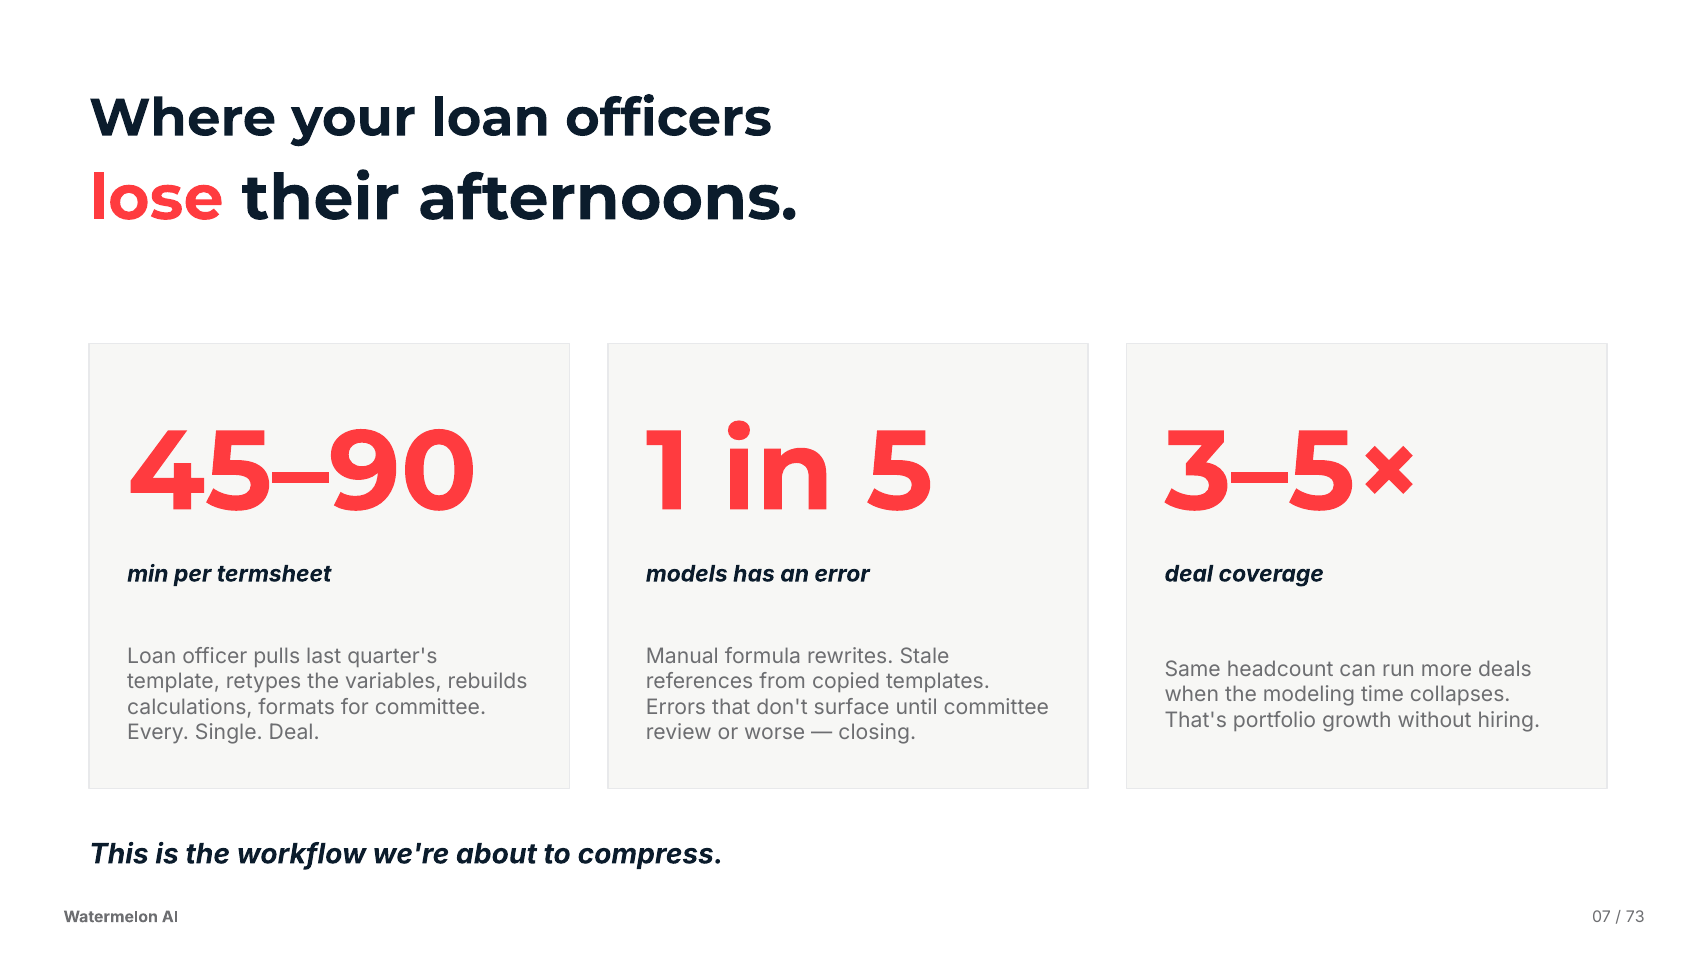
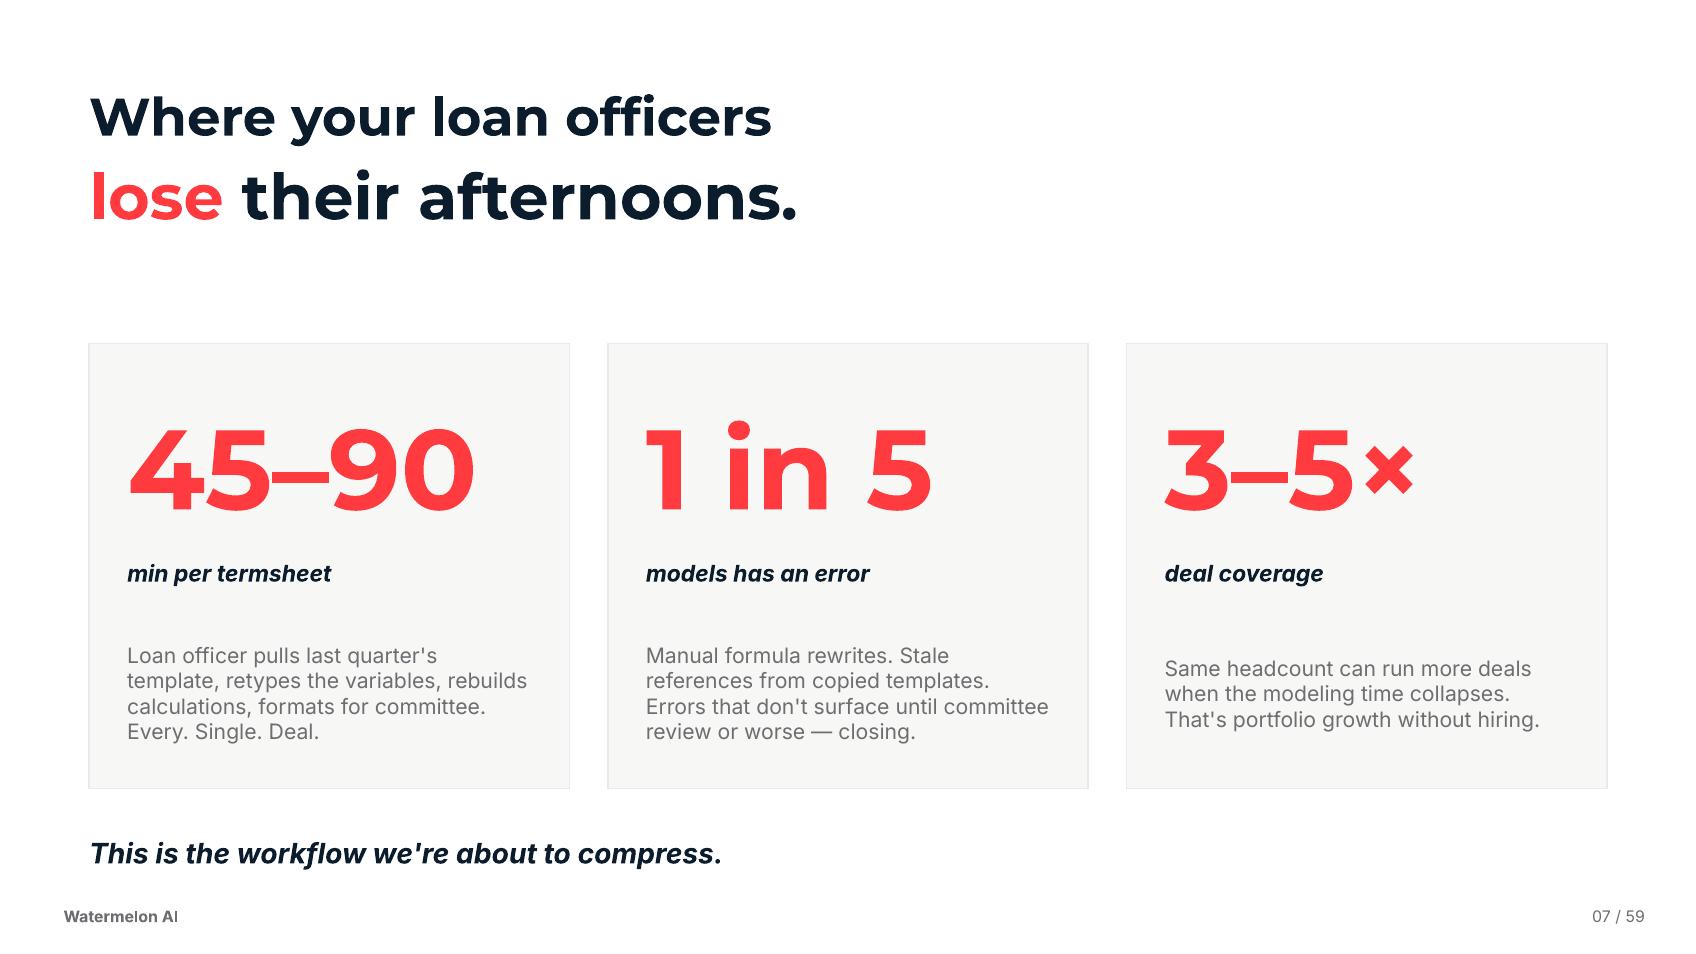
73: 73 -> 59 (1635, 917)
